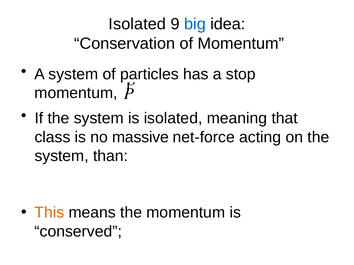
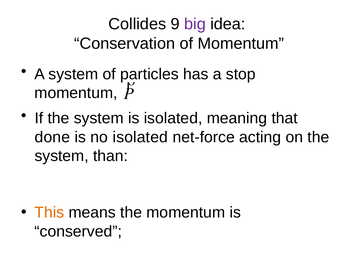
Isolated: Isolated -> Collides (137, 24)
big colour: blue -> purple (195, 24)
class: class -> done (52, 137)
no massive: massive -> isolated (140, 137)
